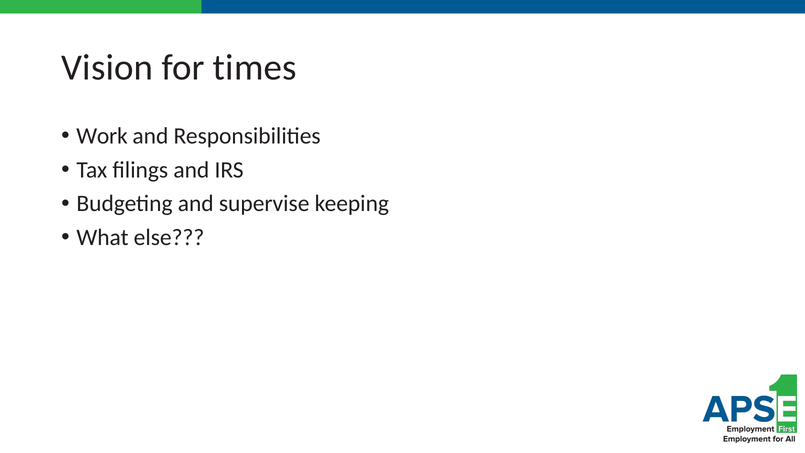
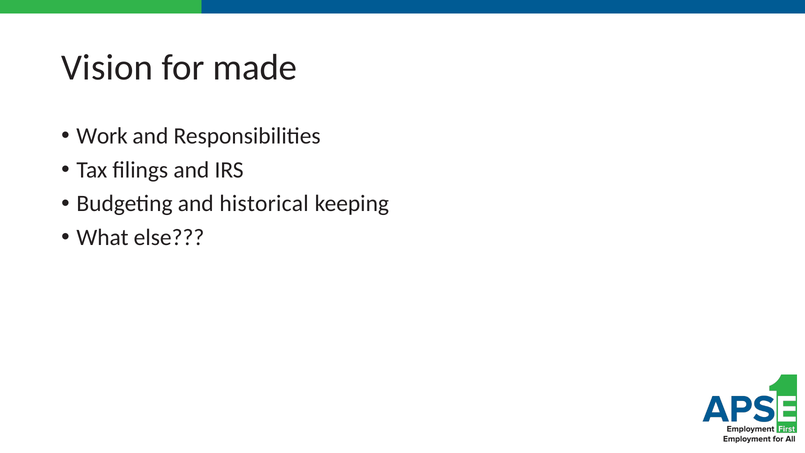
times: times -> made (255, 68)
supervise: supervise -> historical (264, 204)
